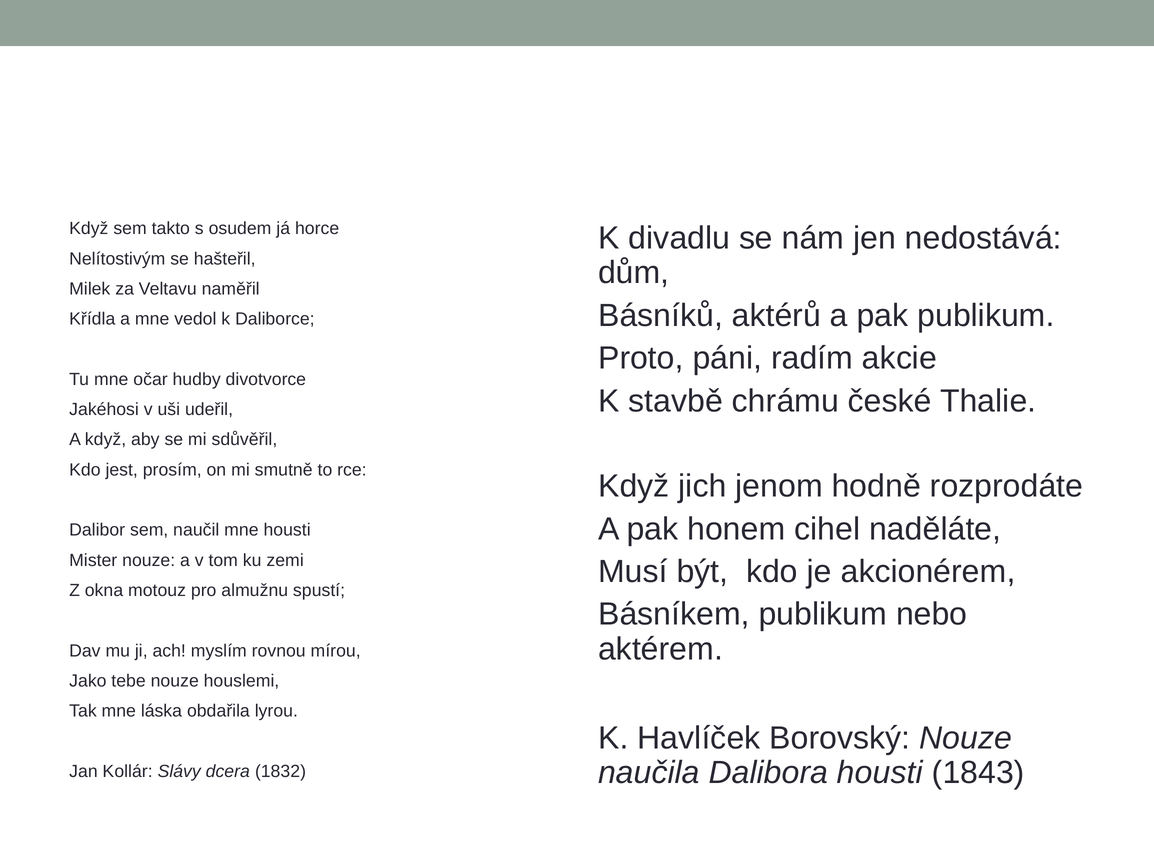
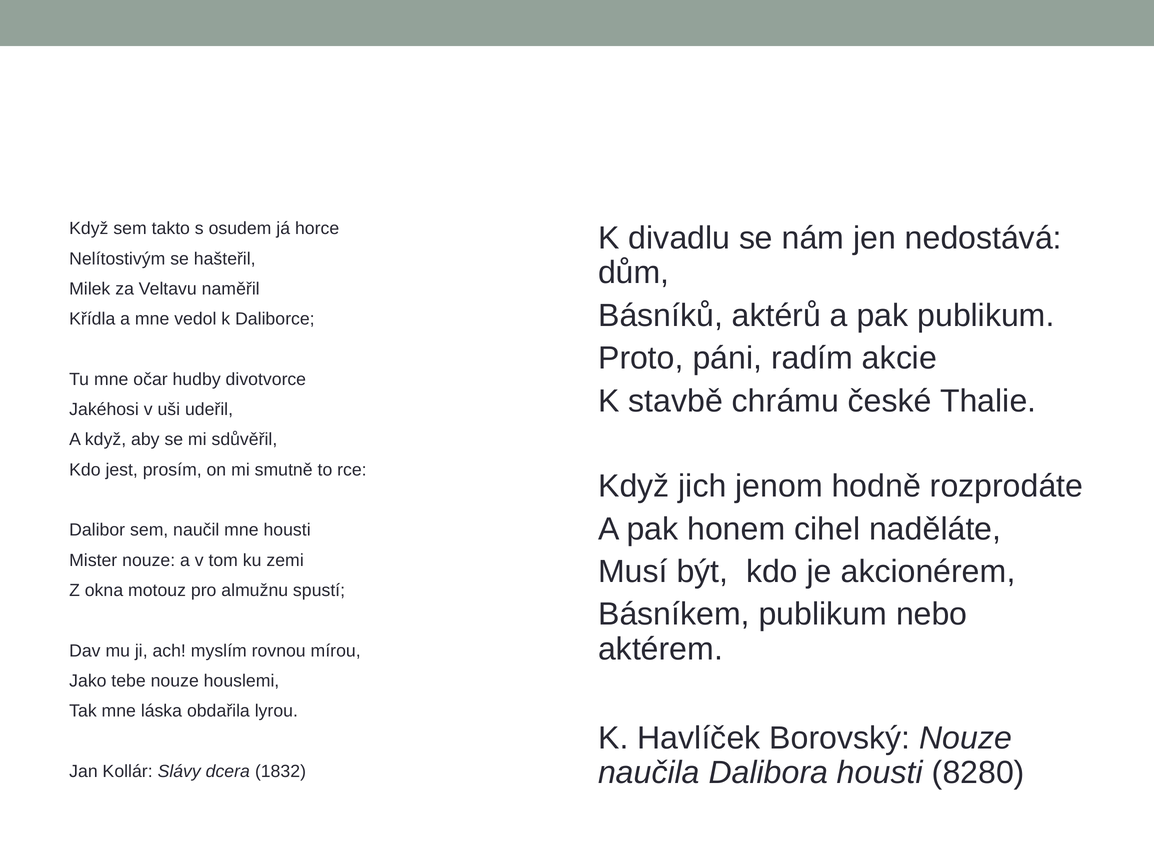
1843: 1843 -> 8280 (978, 773)
